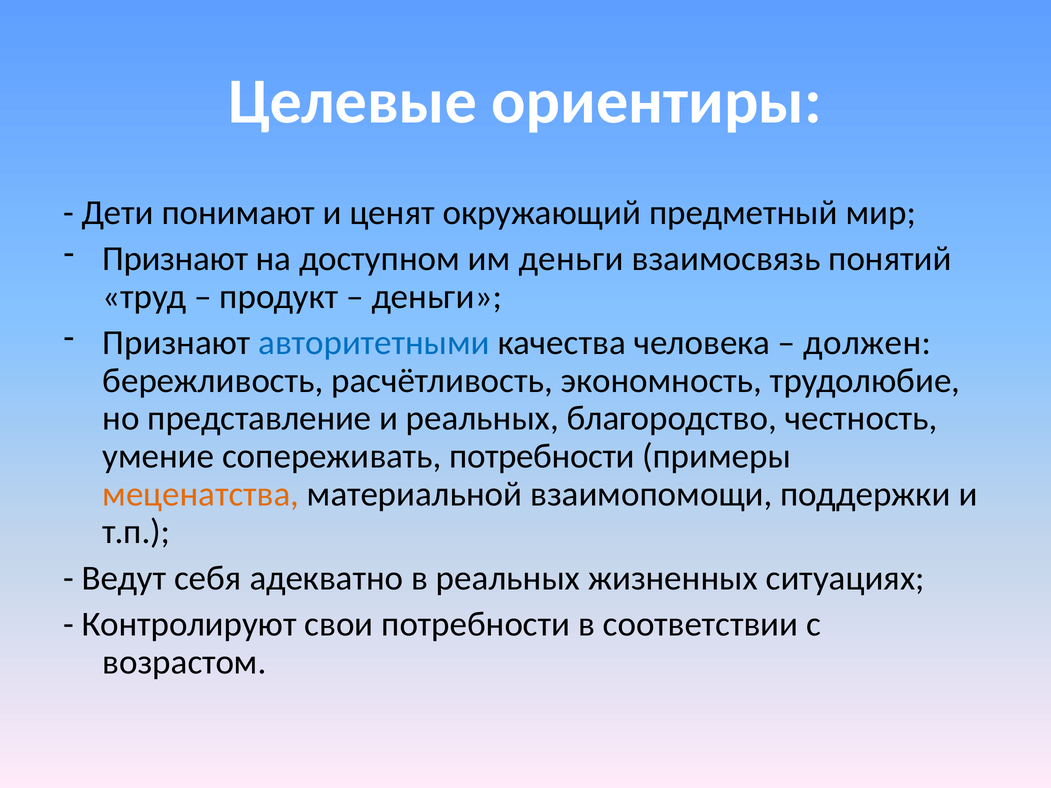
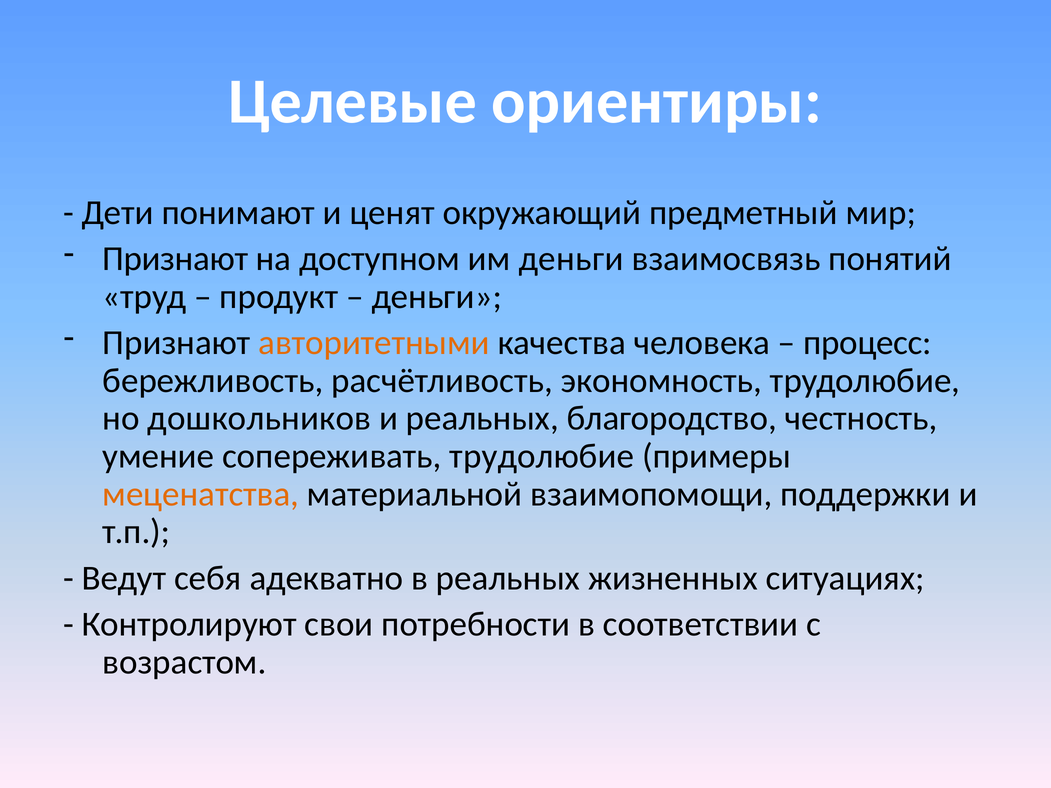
авторитетными colour: blue -> orange (374, 343)
должен: должен -> процесс (868, 343)
представление: представление -> дошкольников (259, 419)
сопереживать потребности: потребности -> трудолюбие (542, 456)
